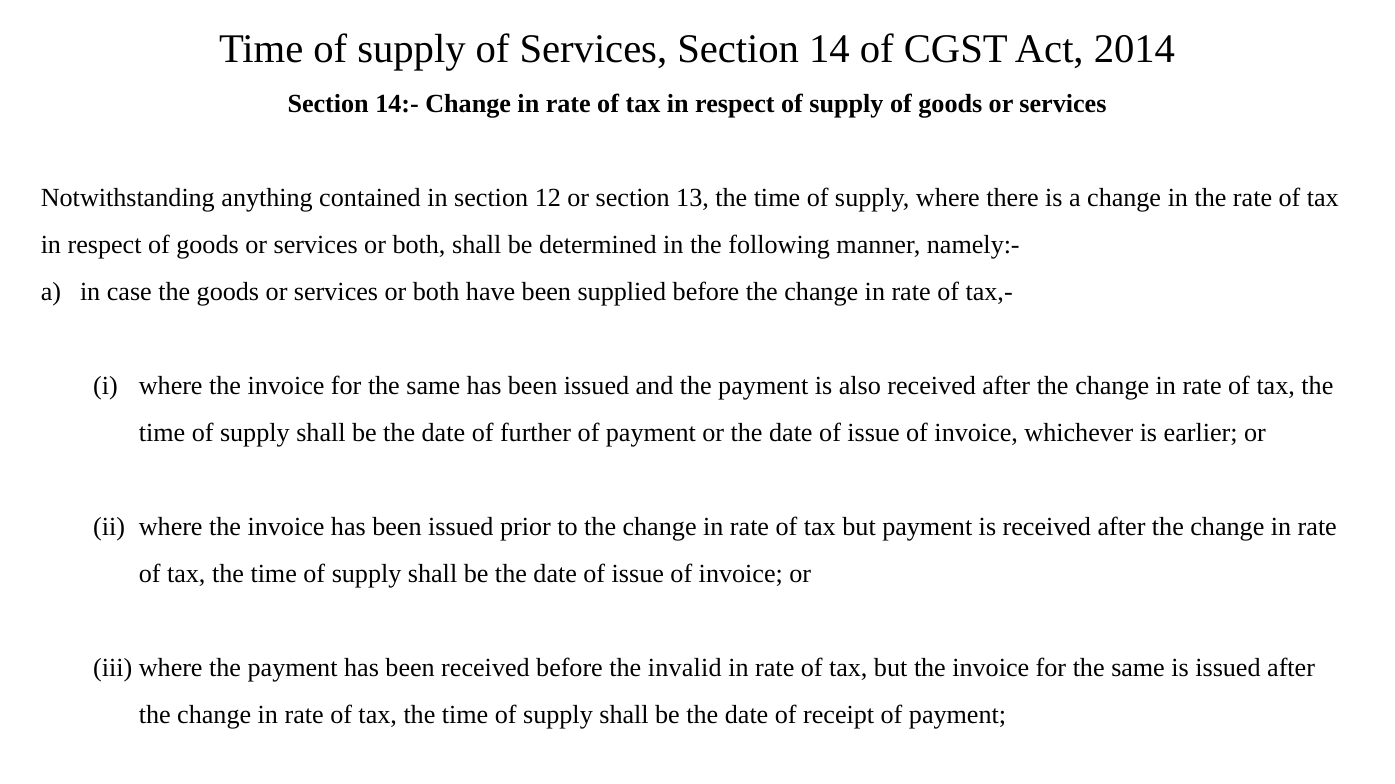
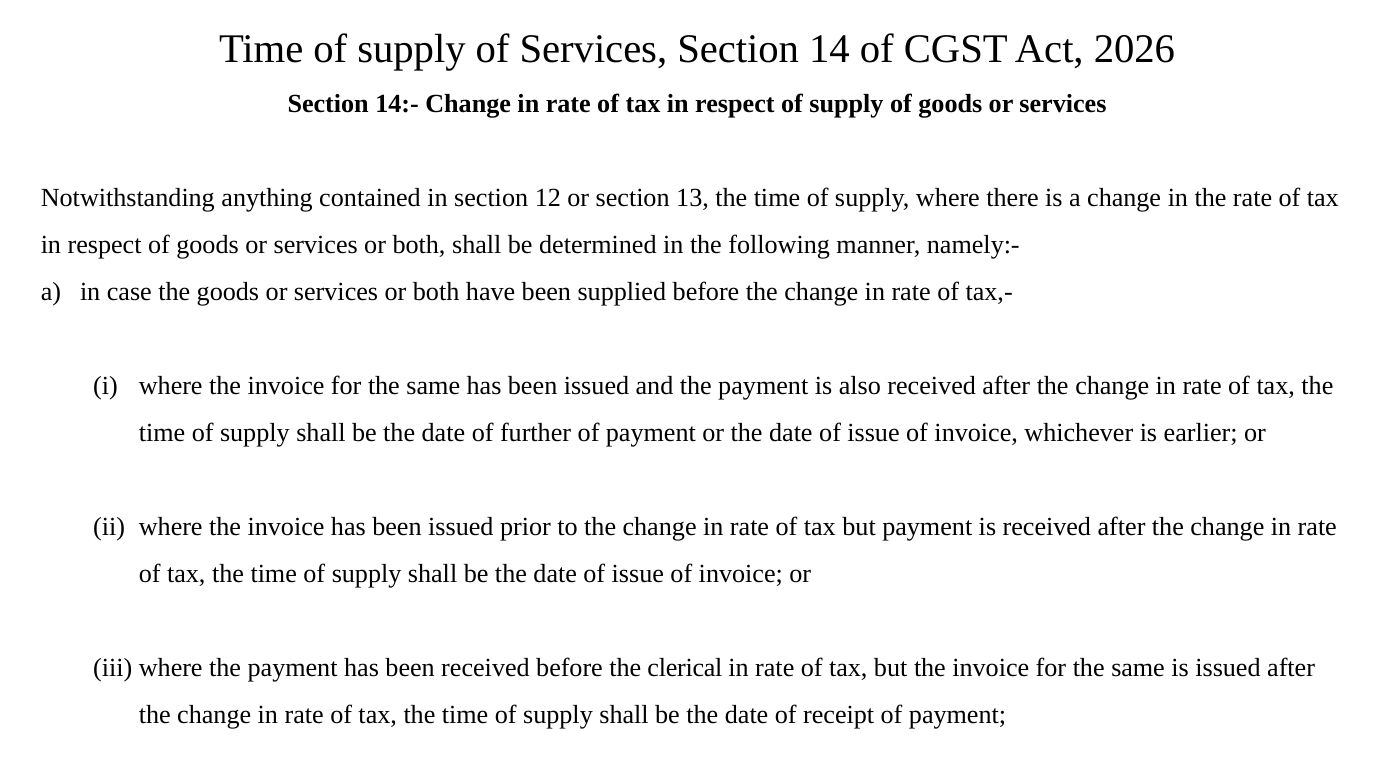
2014: 2014 -> 2026 (1134, 49)
invalid: invalid -> clerical (685, 669)
